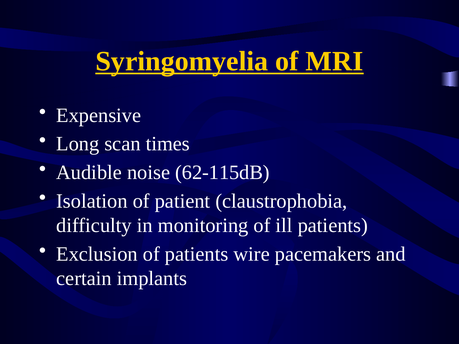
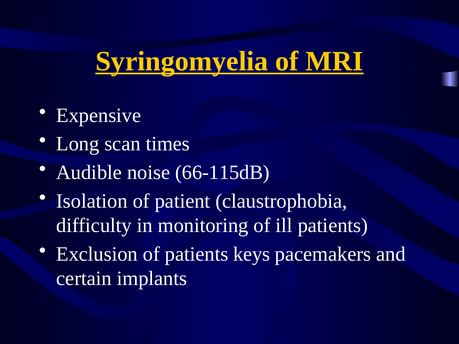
62-115dB: 62-115dB -> 66-115dB (222, 173)
wire: wire -> keys (252, 254)
